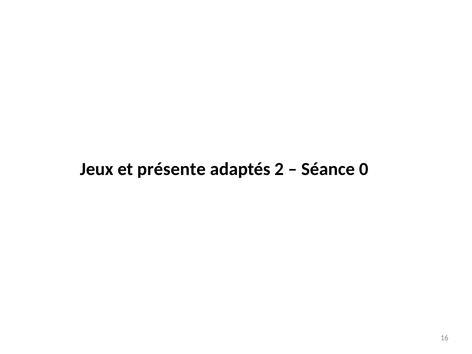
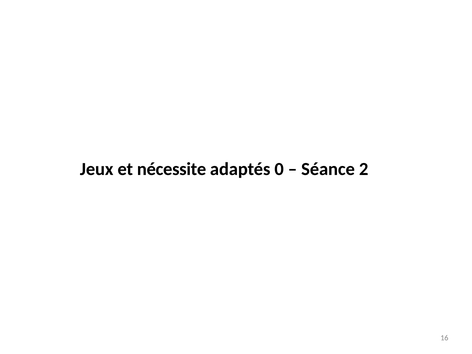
présente: présente -> nécessite (172, 169)
2: 2 -> 0 (279, 169)
0: 0 -> 2 (364, 169)
